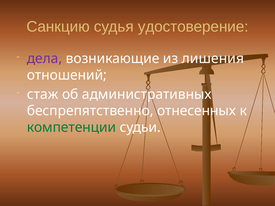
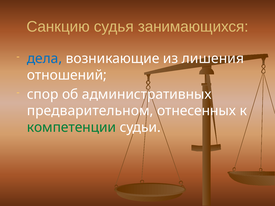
удостоверение: удостоверение -> занимающихся (193, 27)
дела colour: purple -> blue (44, 59)
стаж: стаж -> спор (43, 94)
беспрепятственно: беспрепятственно -> предварительном (90, 111)
